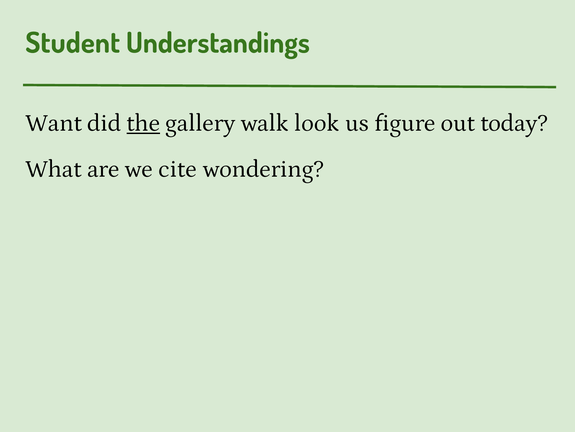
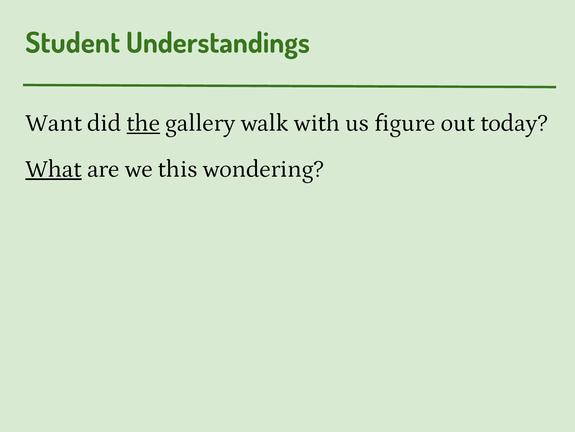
look: look -> with (317, 123)
What underline: none -> present (54, 169)
cite: cite -> this (178, 169)
